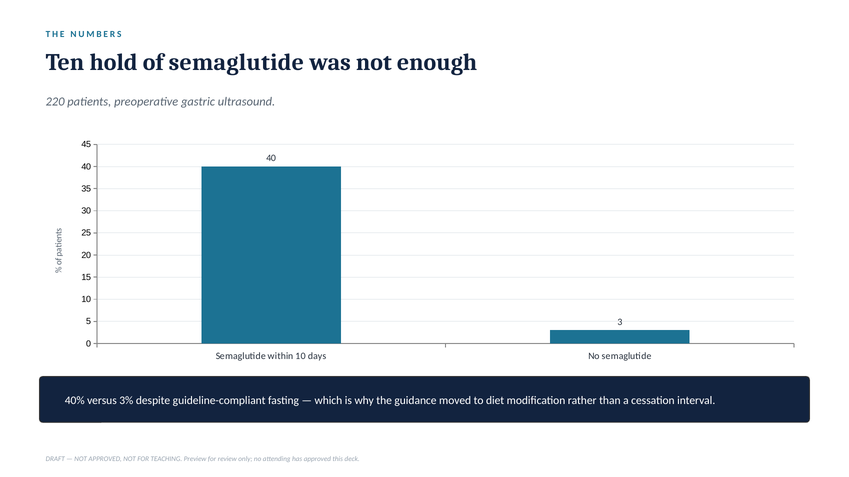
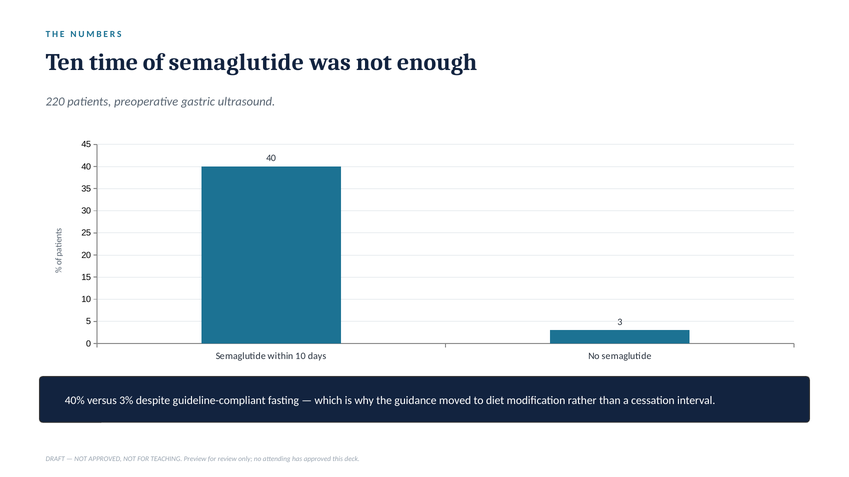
hold: hold -> time (114, 62)
